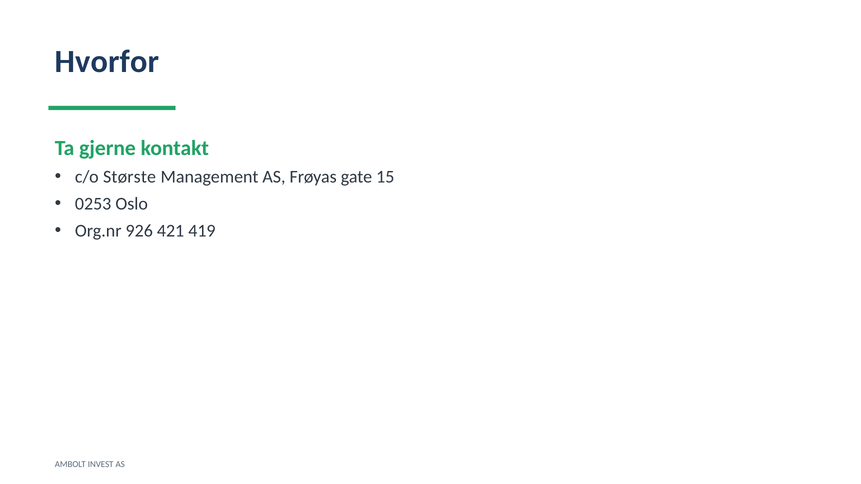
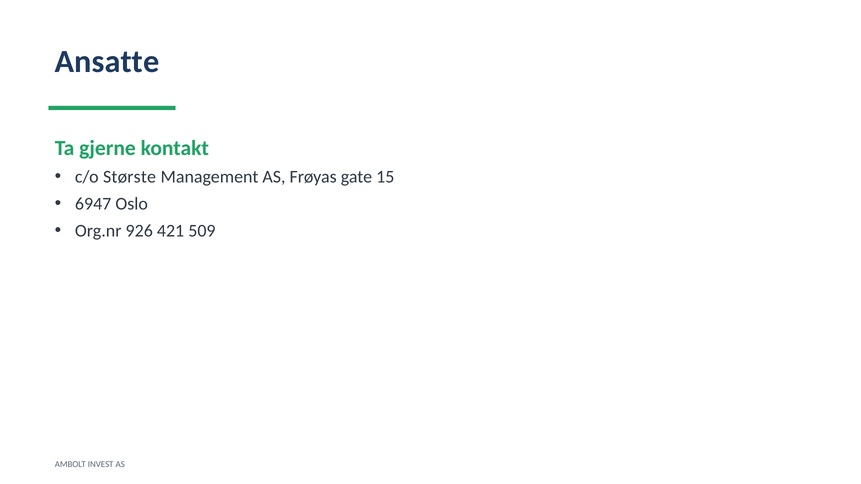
Hvorfor: Hvorfor -> Ansatte (107, 61)
0253: 0253 -> 6947 (93, 204)
419: 419 -> 509 (202, 231)
